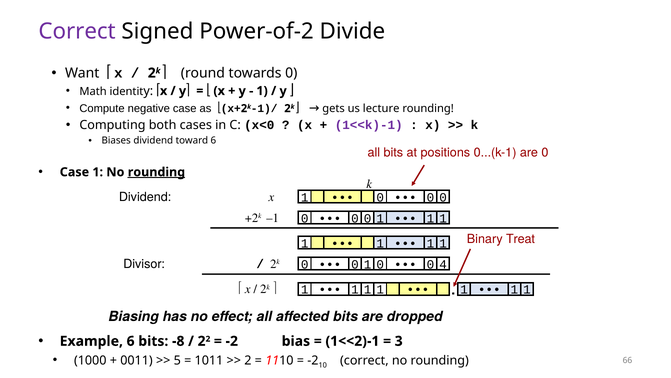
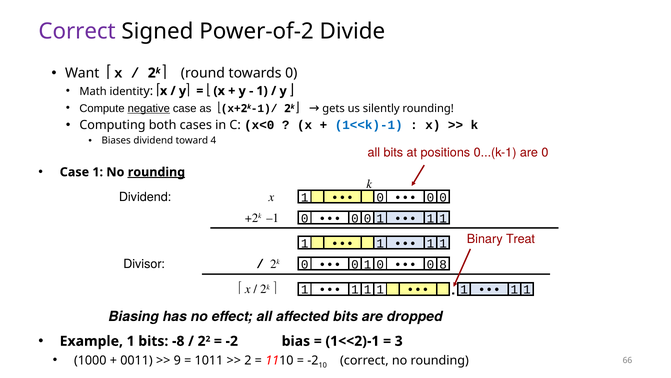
negative underline: none -> present (149, 108)
lecture: lecture -> silently (381, 108)
1<<k)-1 colour: purple -> blue (369, 125)
toward 6: 6 -> 4 (213, 140)
4: 4 -> 8 (443, 264)
Example 6: 6 -> 1 (131, 341)
5: 5 -> 9 (177, 360)
